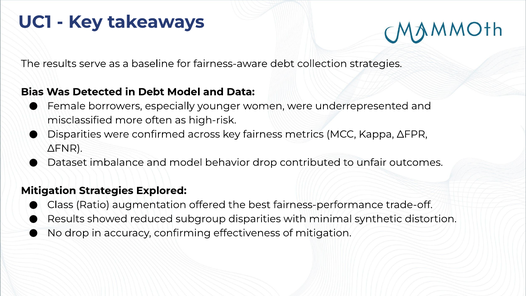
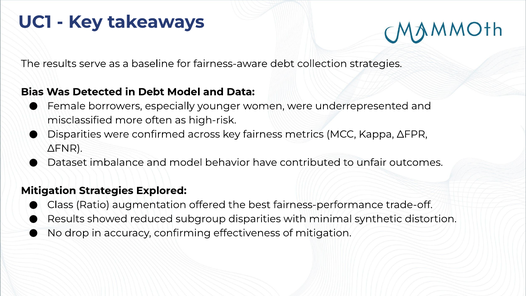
behavior drop: drop -> have (265, 162)
